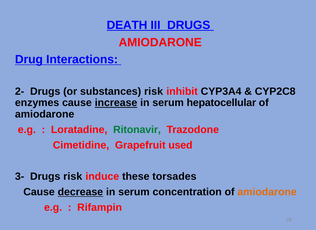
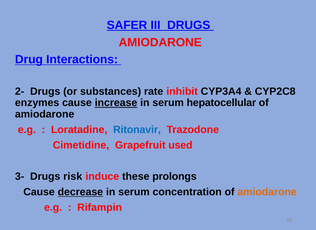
DEATH: DEATH -> SAFER (127, 25)
substances risk: risk -> rate (154, 91)
Ritonavir colour: green -> blue (137, 130)
torsades: torsades -> prolongs (174, 176)
